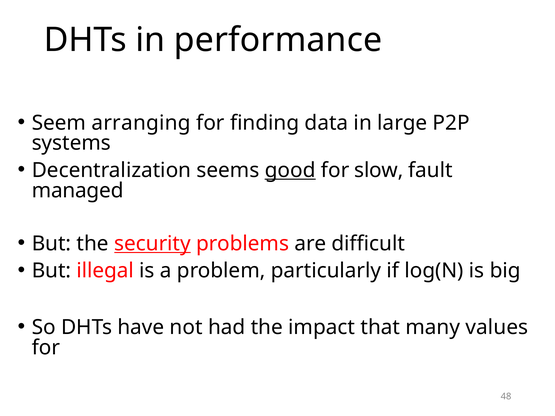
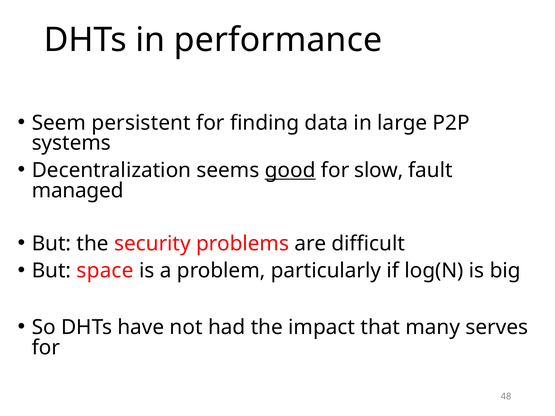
arranging: arranging -> persistent (141, 123)
security underline: present -> none (152, 244)
illegal: illegal -> space (105, 271)
values: values -> serves (497, 327)
